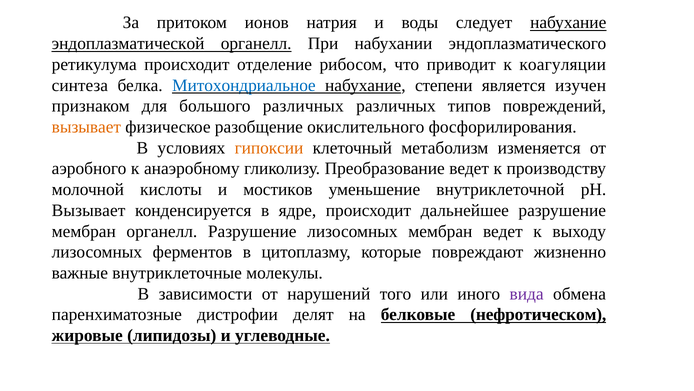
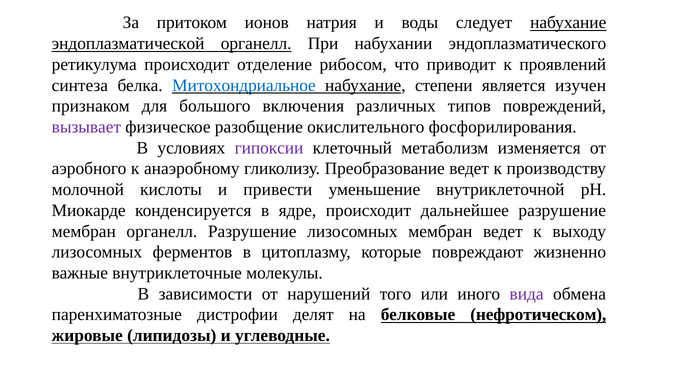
коагуляции: коагуляции -> проявлений (563, 64)
большого различных: различных -> включения (303, 106)
вызывает colour: orange -> purple (86, 127)
гипоксии colour: orange -> purple (269, 148)
мостиков: мостиков -> привести (278, 189)
Вызывает: Вызывает -> Миокарде (89, 210)
